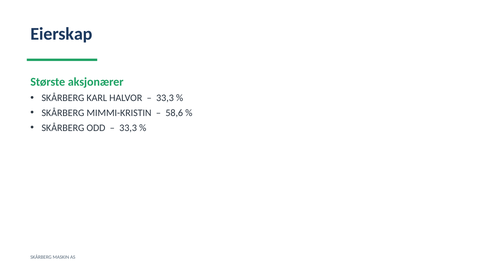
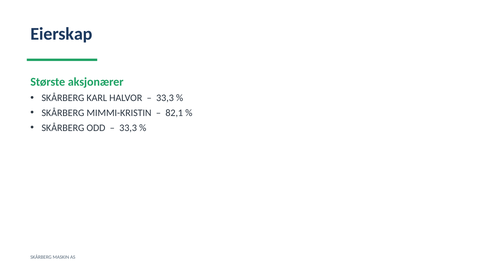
58,6: 58,6 -> 82,1 (174, 113)
